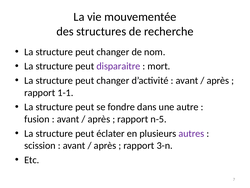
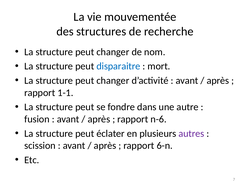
disparaitre colour: purple -> blue (118, 66)
n-5: n-5 -> n-6 (159, 119)
3-n: 3-n -> 6-n (165, 145)
